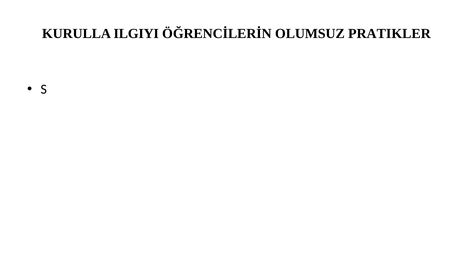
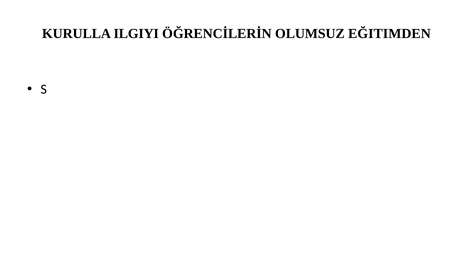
PRATIKLER: PRATIKLER -> EĞITIMDEN (389, 34)
